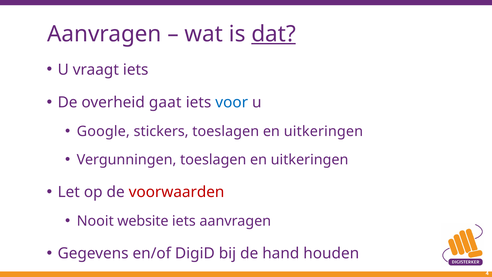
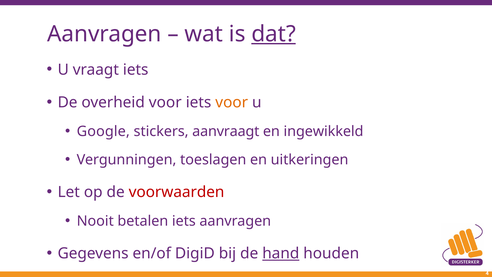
overheid gaat: gaat -> voor (165, 102)
voor colour: blue -> orange (232, 102)
stickers toeslagen: toeslagen -> aanvraagt (226, 131)
uitkeringen: uitkeringen -> ingewikkeld (324, 131)
website: website -> betalen (143, 221)
hand underline: none -> present (281, 253)
